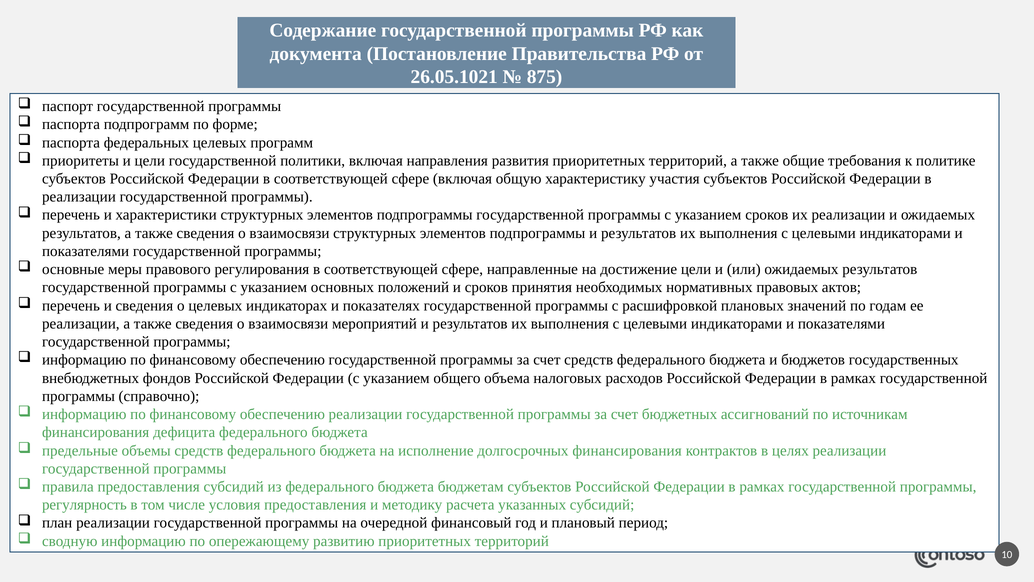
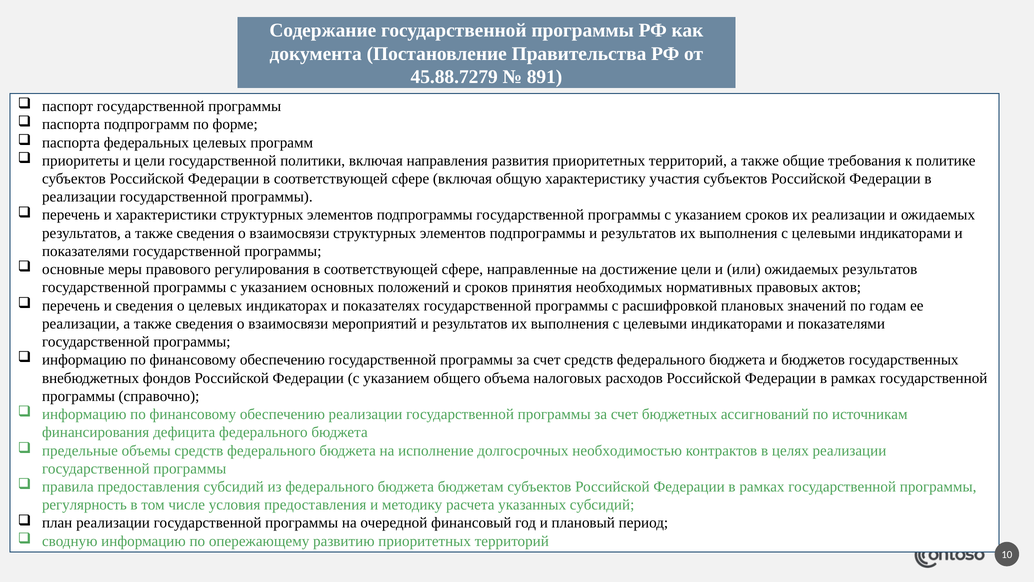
26.05.1021: 26.05.1021 -> 45.88.7279 (454, 77)
875: 875 -> 891 (545, 77)
долгосрочных финансирования: финансирования -> необходимостью (627, 450)
